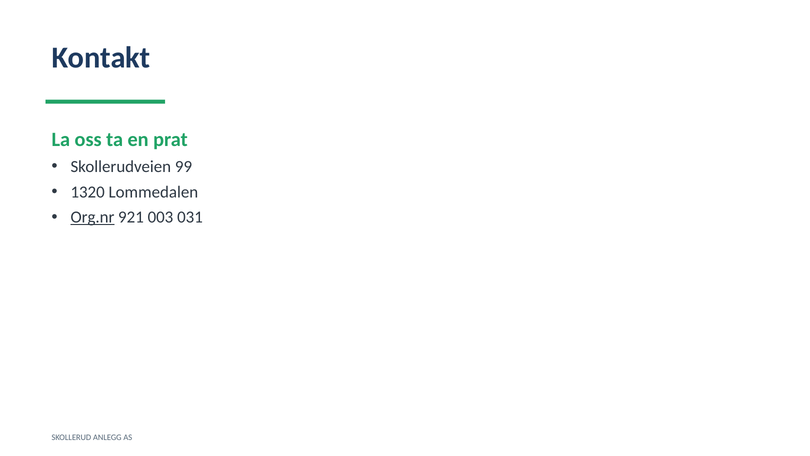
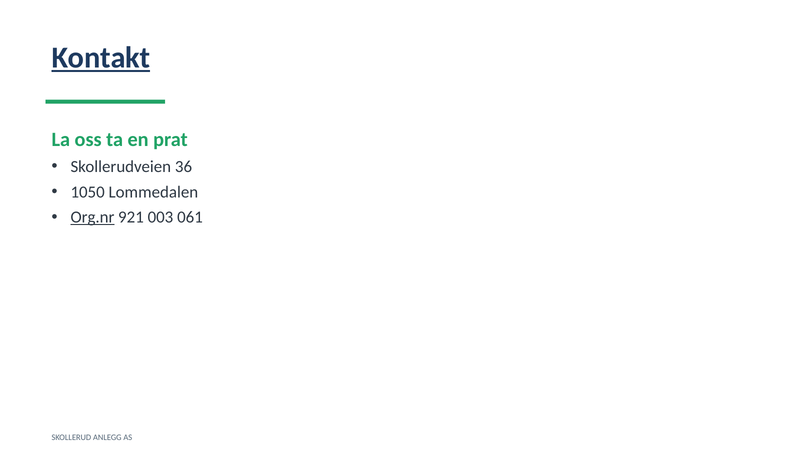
Kontakt underline: none -> present (101, 58)
99: 99 -> 36 (184, 167)
1320: 1320 -> 1050 (88, 192)
031: 031 -> 061 (190, 217)
